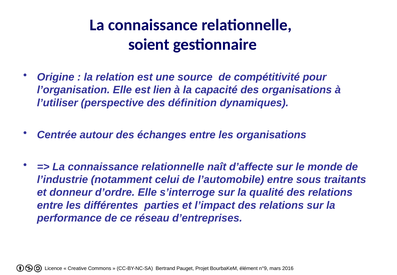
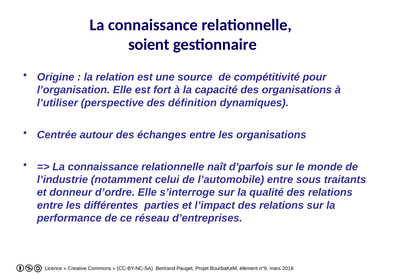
lien: lien -> fort (162, 90)
d’affecte: d’affecte -> d’parfois (251, 167)
